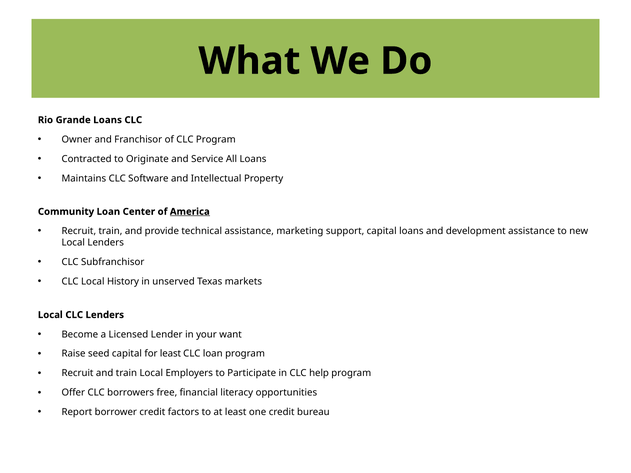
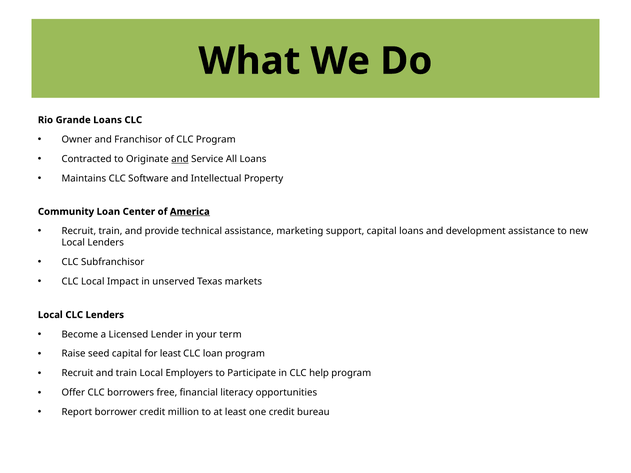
and underline: none -> present (180, 159)
History: History -> Impact (123, 282)
want: want -> term (231, 335)
factors: factors -> million (183, 412)
